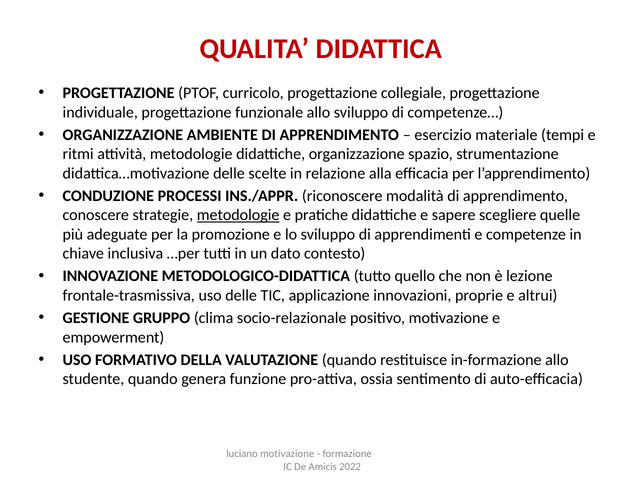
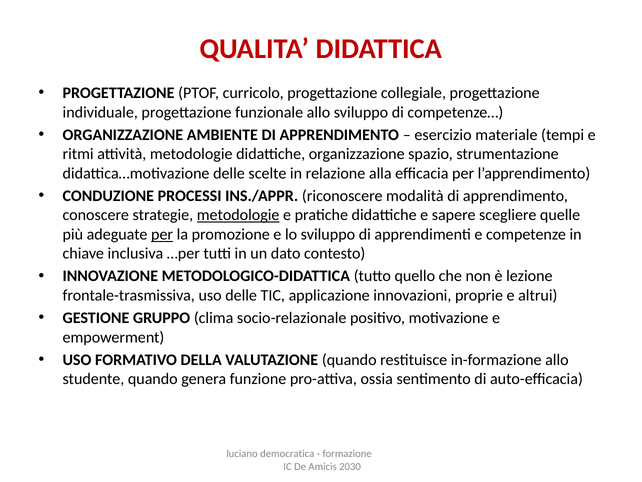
per underline: none -> present (162, 234)
luciano motivazione: motivazione -> democratica (287, 453)
2022: 2022 -> 2030 (350, 466)
